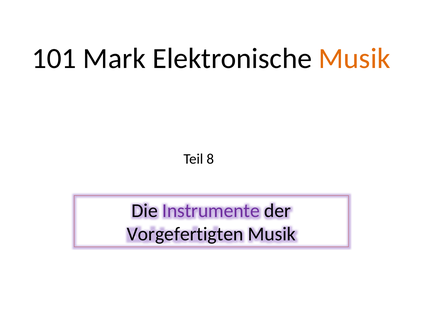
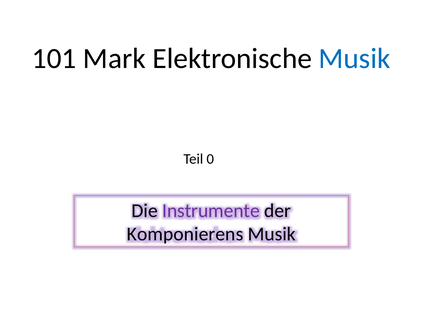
Musik colour: orange -> blue (354, 58)
8: 8 -> 0 (210, 159)
Vorgefertigten: Vorgefertigten -> Komponierens (185, 234)
